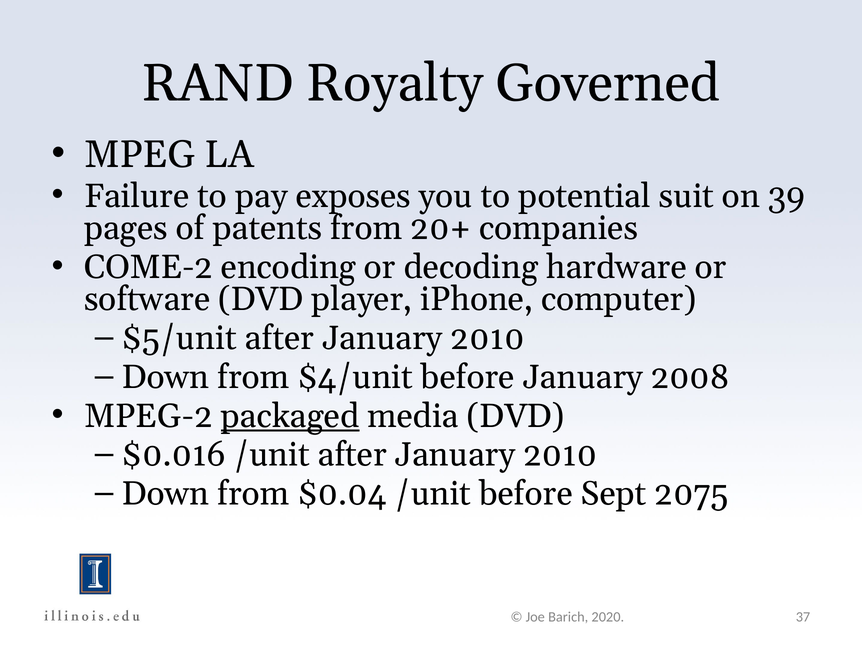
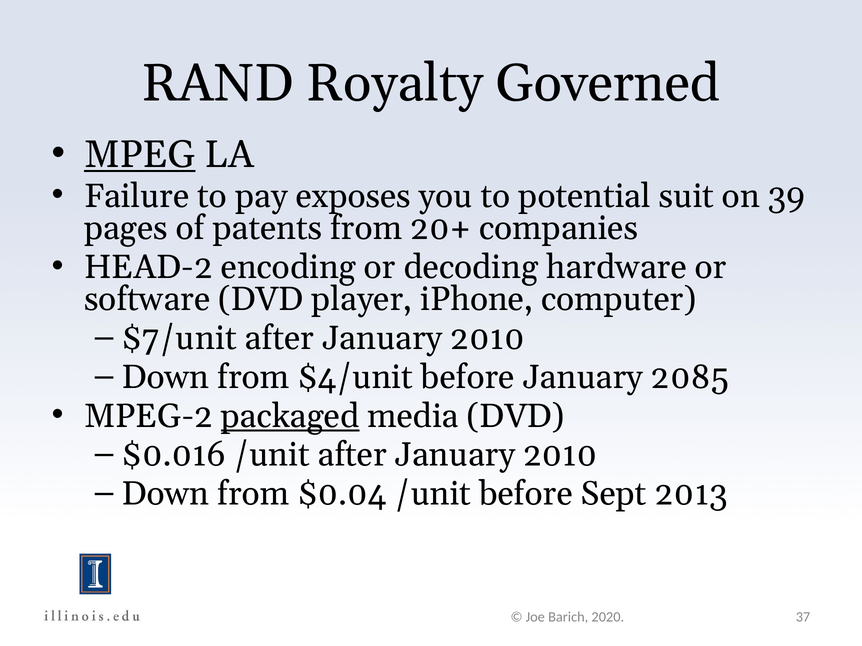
MPEG underline: none -> present (140, 155)
COME-2: COME-2 -> HEAD-2 (148, 267)
$5/unit: $5/unit -> $7/unit (179, 338)
2008: 2008 -> 2085 (690, 377)
2075: 2075 -> 2013 (691, 494)
